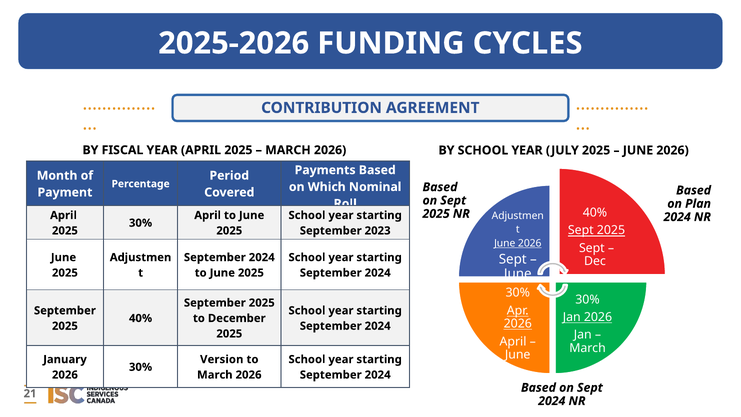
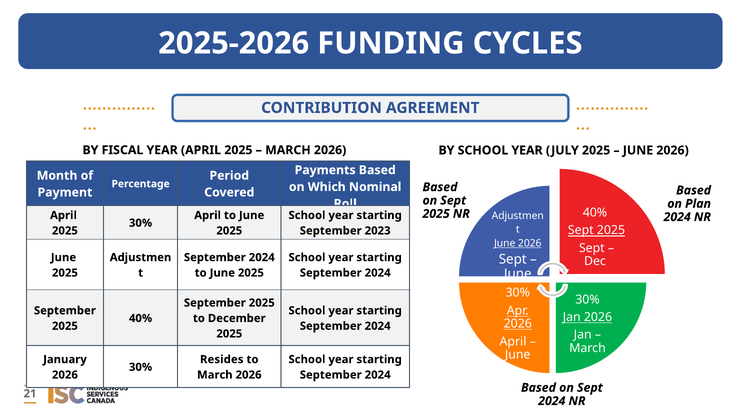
Version: Version -> Resides (222, 359)
